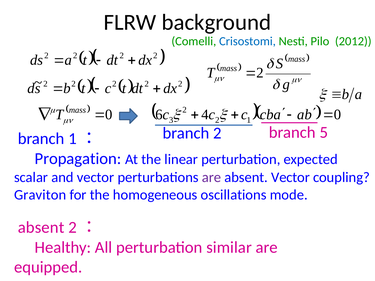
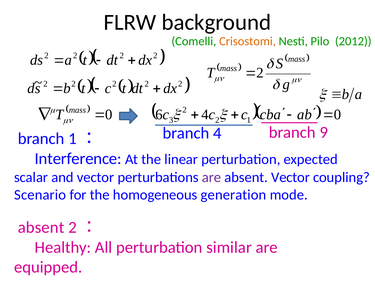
Crisostomi colour: blue -> orange (247, 41)
branch 2: 2 -> 4 (217, 133)
5: 5 -> 9 (324, 133)
Propagation: Propagation -> Interference (78, 159)
Graviton: Graviton -> Scenario (40, 195)
oscillations: oscillations -> generation (234, 195)
